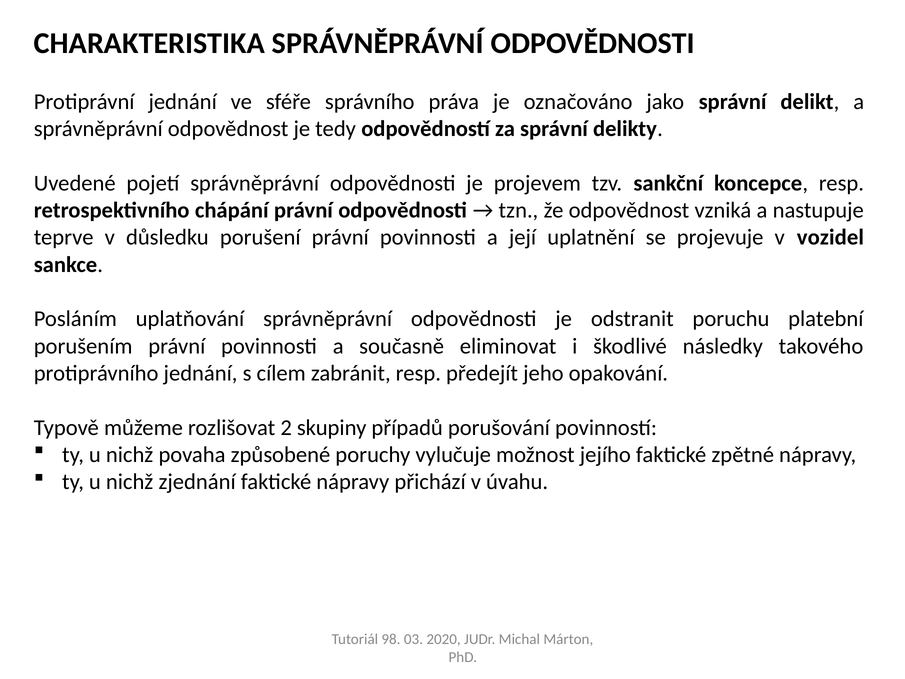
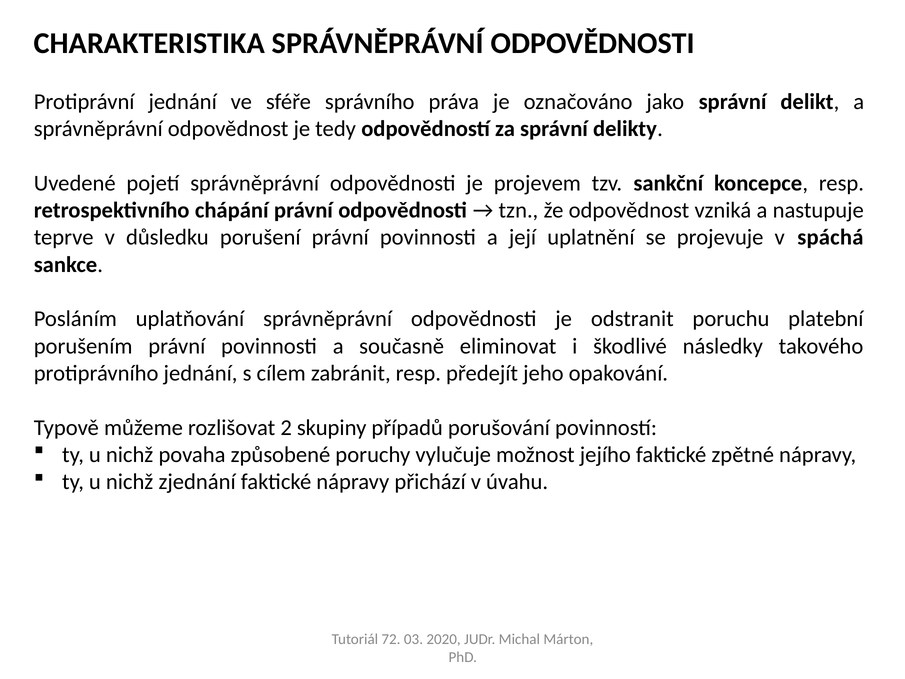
vozidel: vozidel -> spáchá (830, 237)
98: 98 -> 72 (391, 639)
